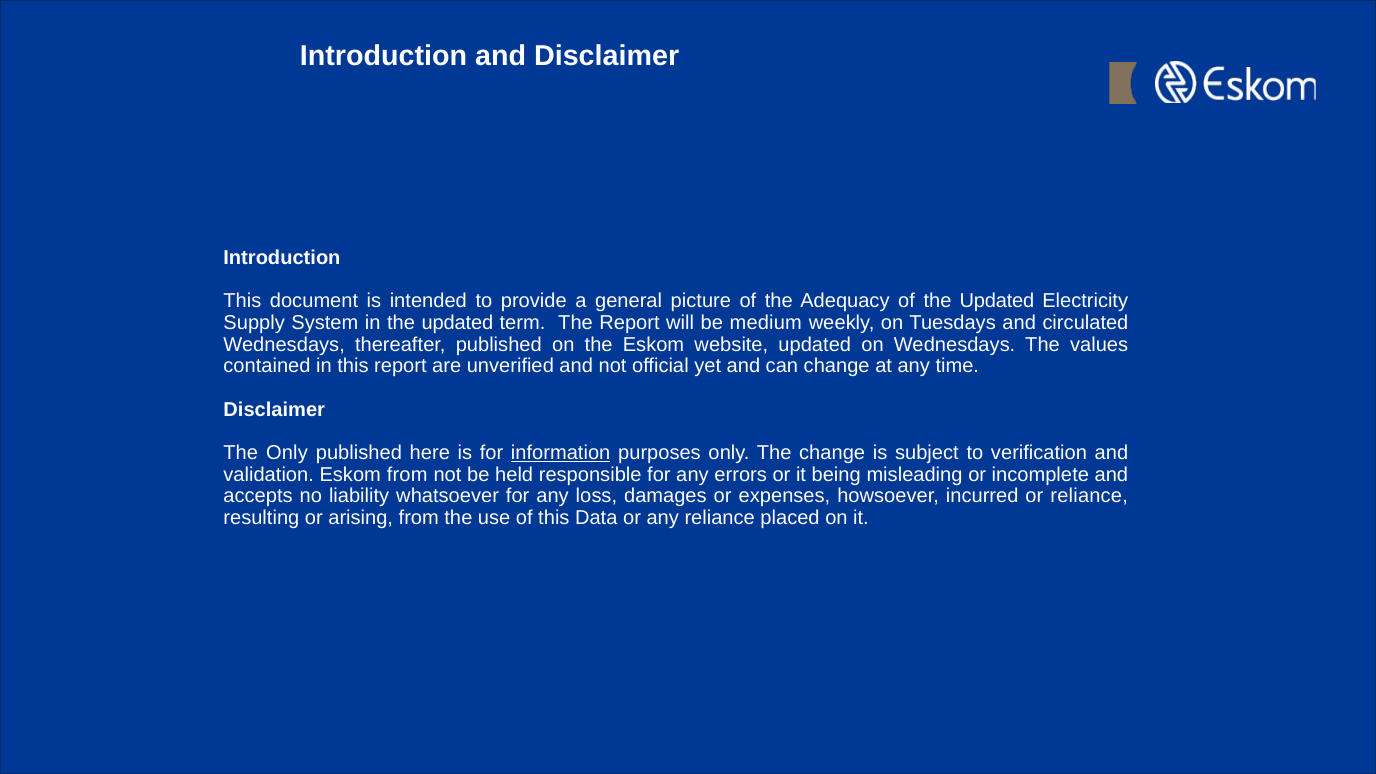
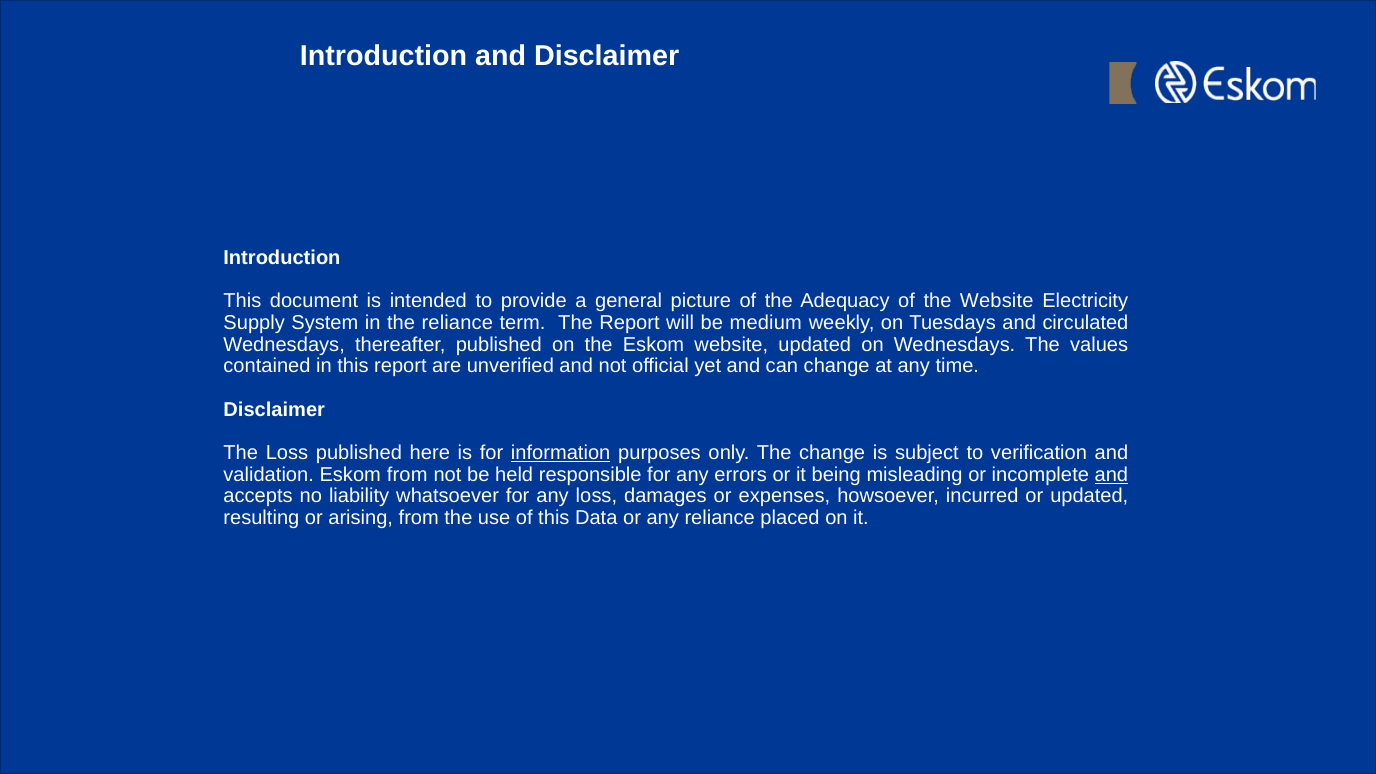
of the Updated: Updated -> Website (997, 301)
in the updated: updated -> reliance (457, 323)
The Only: Only -> Loss (287, 453)
and underline: none -> present (1111, 475)
or reliance: reliance -> updated (1089, 496)
